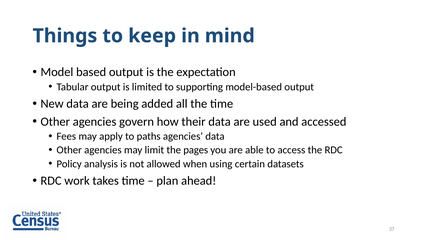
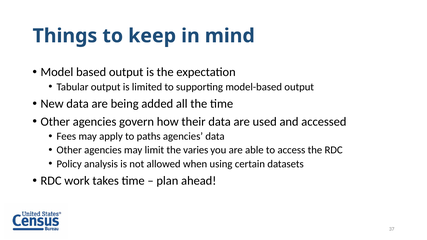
pages: pages -> varies (196, 150)
